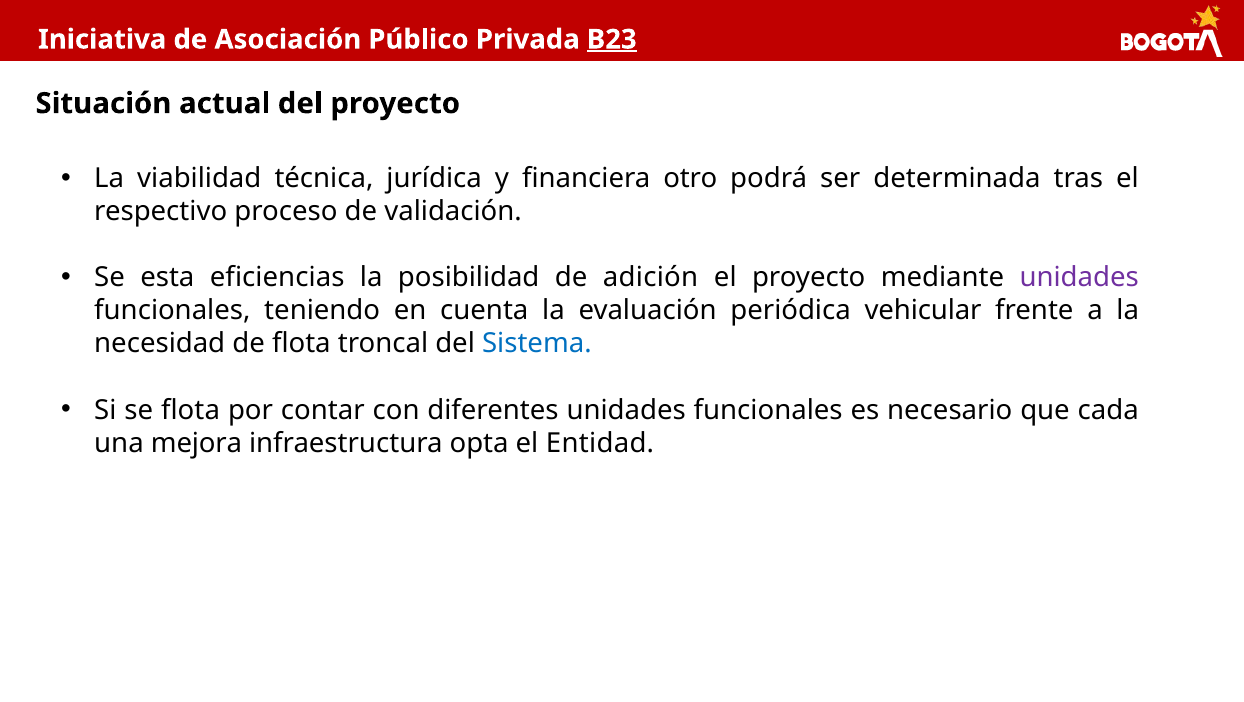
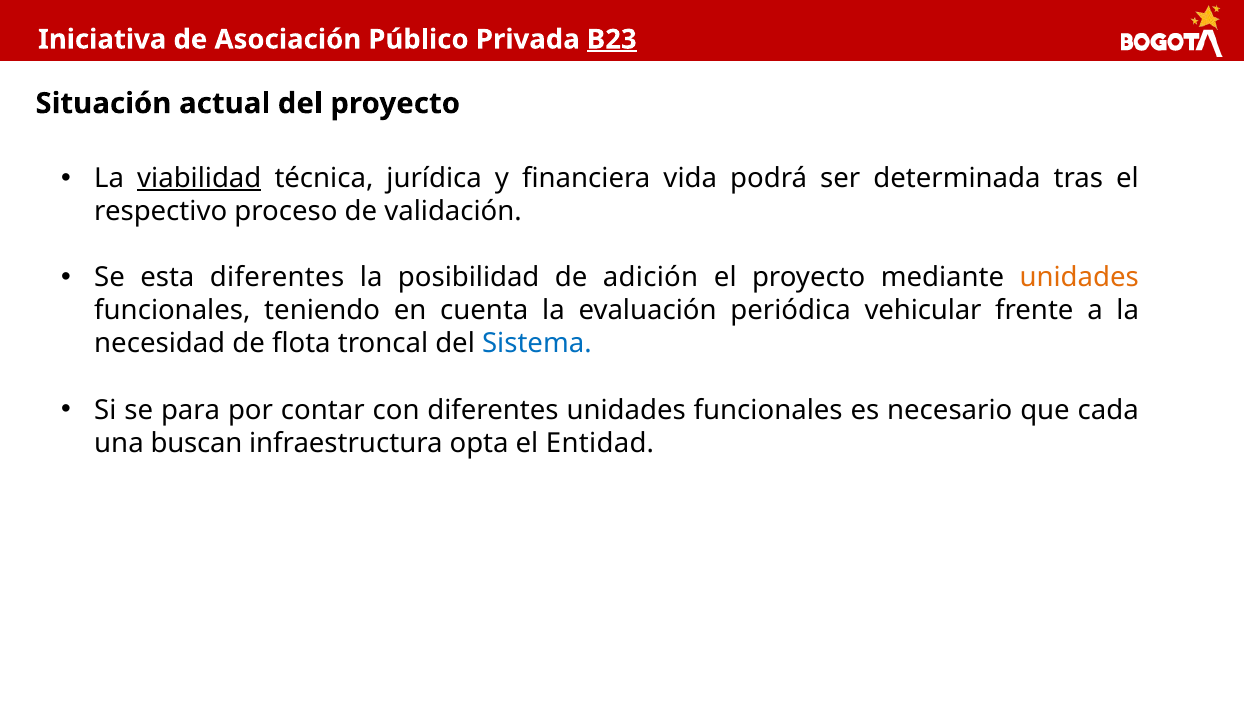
viabilidad underline: none -> present (199, 179)
otro: otro -> vida (690, 179)
esta eficiencias: eficiencias -> diferentes (277, 278)
unidades colour: purple -> orange (1079, 278)
se flota: flota -> para (191, 410)
mejora: mejora -> buscan (197, 443)
